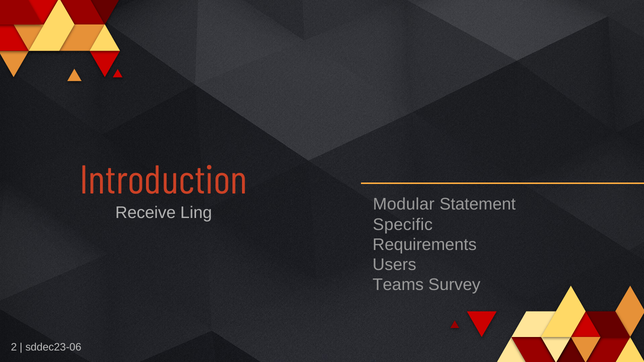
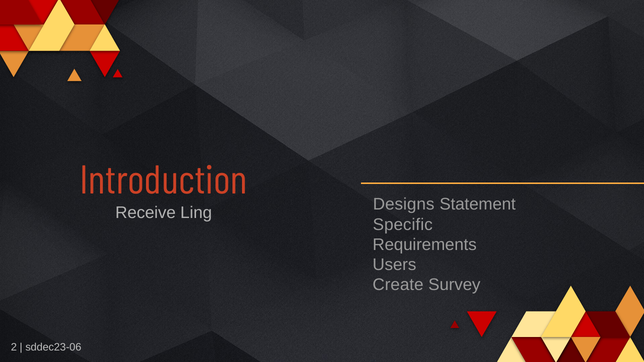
Modular: Modular -> Designs (404, 205)
Teams: Teams -> Create (398, 285)
